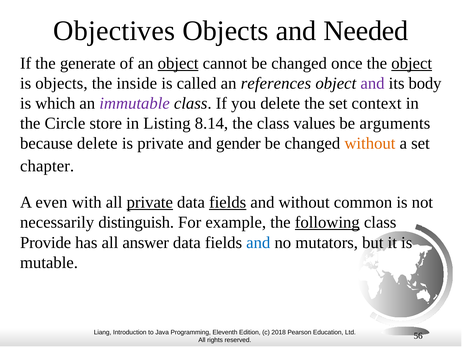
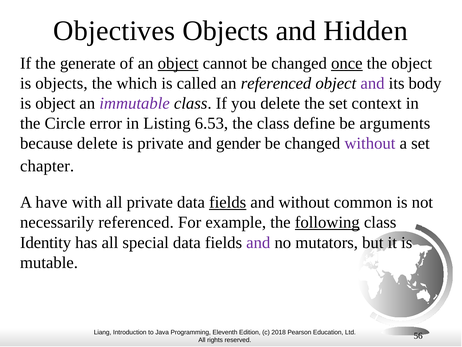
Needed: Needed -> Hidden (366, 31)
once underline: none -> present (347, 63)
object underline: present -> none (412, 63)
inside: inside -> which (137, 83)
an references: references -> referenced (276, 83)
is which: which -> object (55, 103)
store: store -> error (106, 123)
8.14: 8.14 -> 6.53 (211, 123)
values: values -> define (314, 123)
without colour: orange -> purple (370, 143)
even: even -> have (51, 202)
private underline: present -> none (150, 202)
necessarily distinguish: distinguish -> referenced (136, 222)
Provide: Provide -> Identity (46, 242)
answer: answer -> special (146, 242)
and colour: blue -> purple (258, 242)
